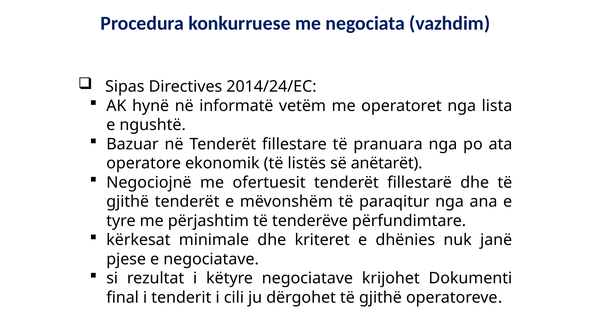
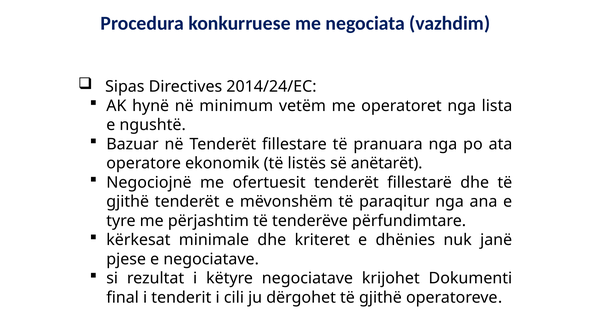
informatë: informatë -> minimum (236, 106)
